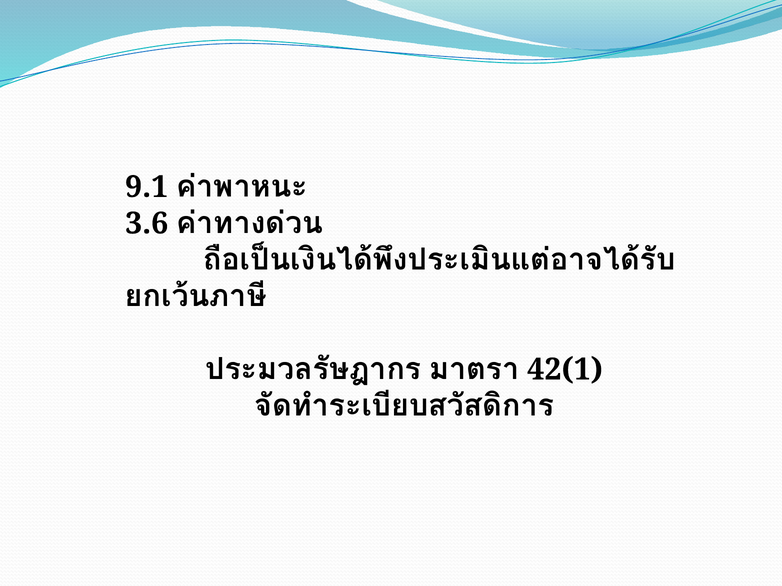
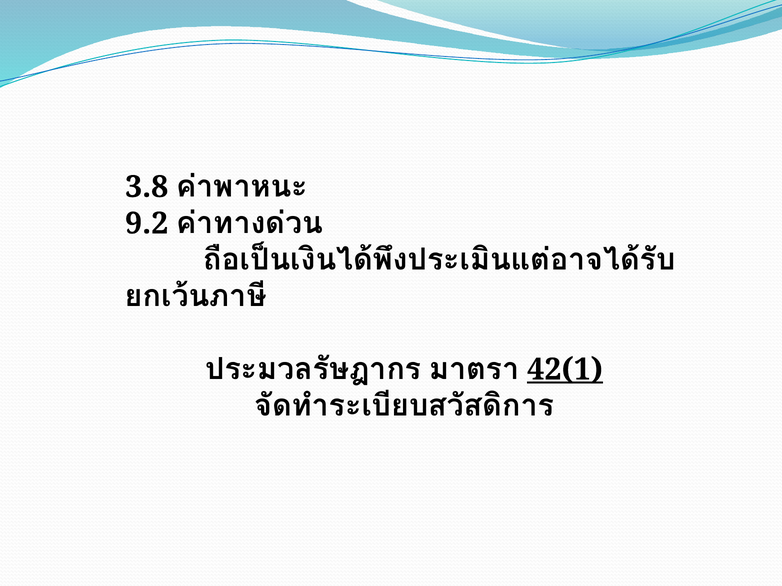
9.1: 9.1 -> 3.8 (147, 187)
3.6: 3.6 -> 9.2 (147, 224)
42(1 underline: none -> present (565, 370)
